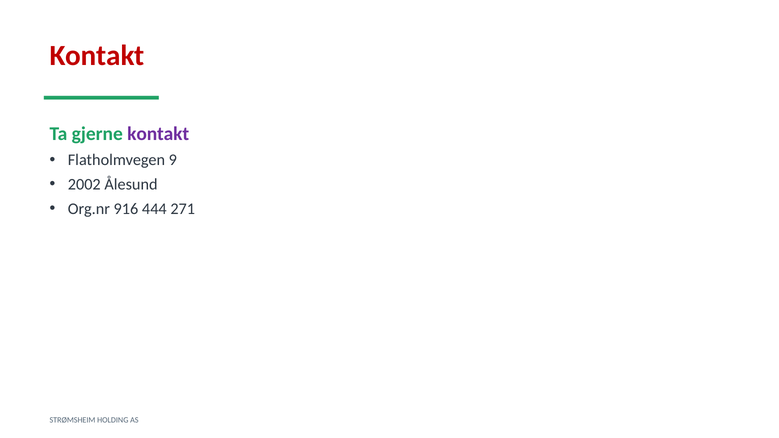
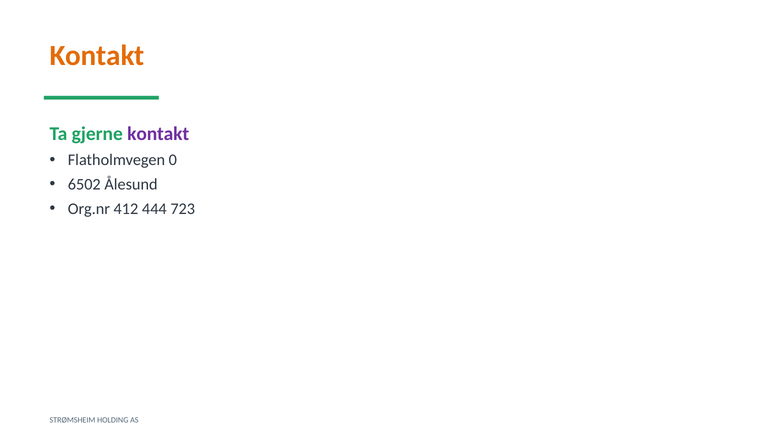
Kontakt colour: red -> orange (97, 56)
9: 9 -> 0 (173, 160)
2002: 2002 -> 6502 (84, 185)
916: 916 -> 412 (126, 209)
271: 271 -> 723 (183, 209)
